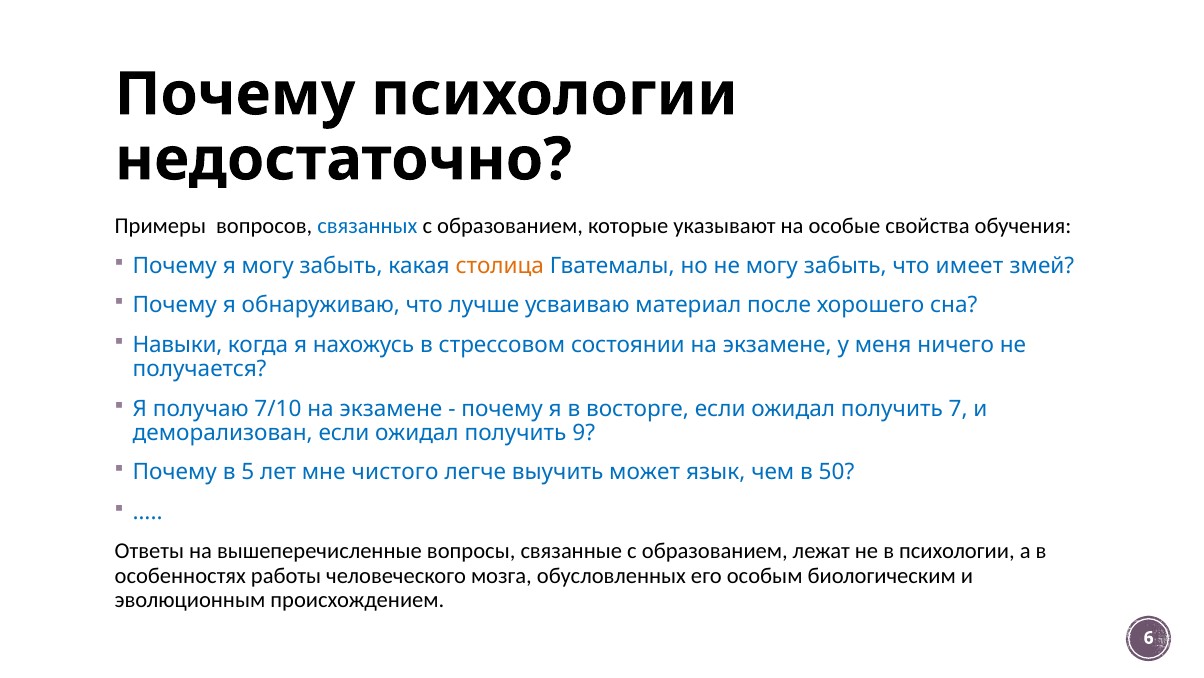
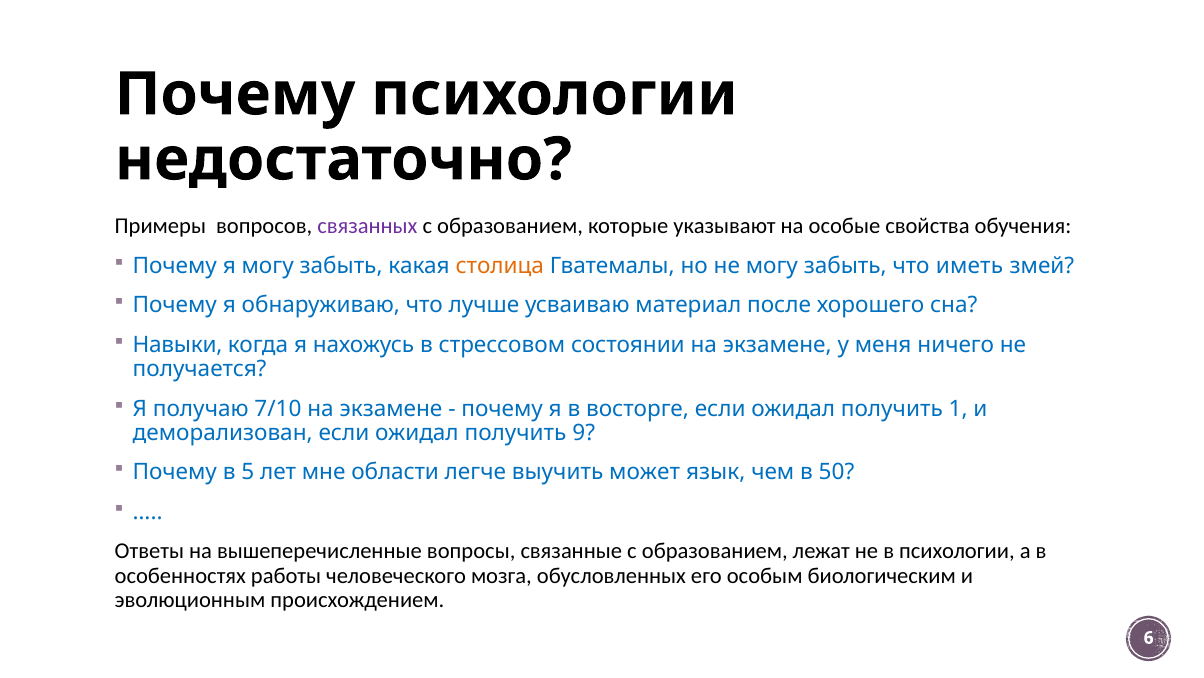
связанных colour: blue -> purple (367, 226)
имеет: имеет -> иметь (970, 266)
7: 7 -> 1 (958, 408)
чистого: чистого -> области (395, 472)
